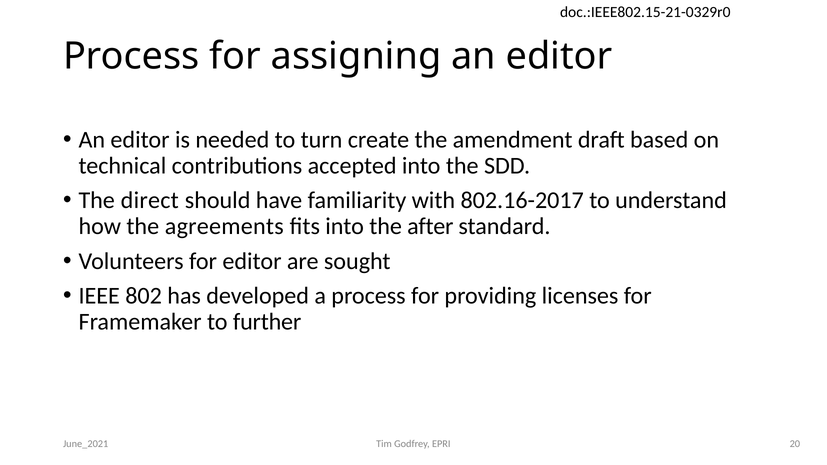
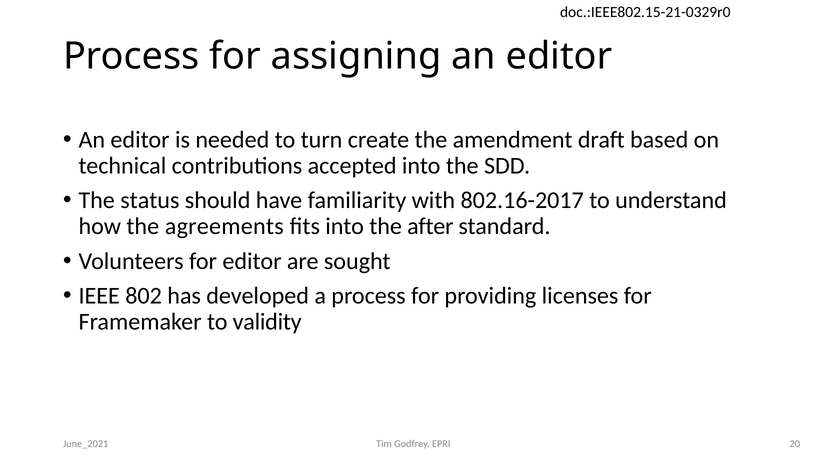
direct: direct -> status (150, 201)
further: further -> validity (267, 322)
